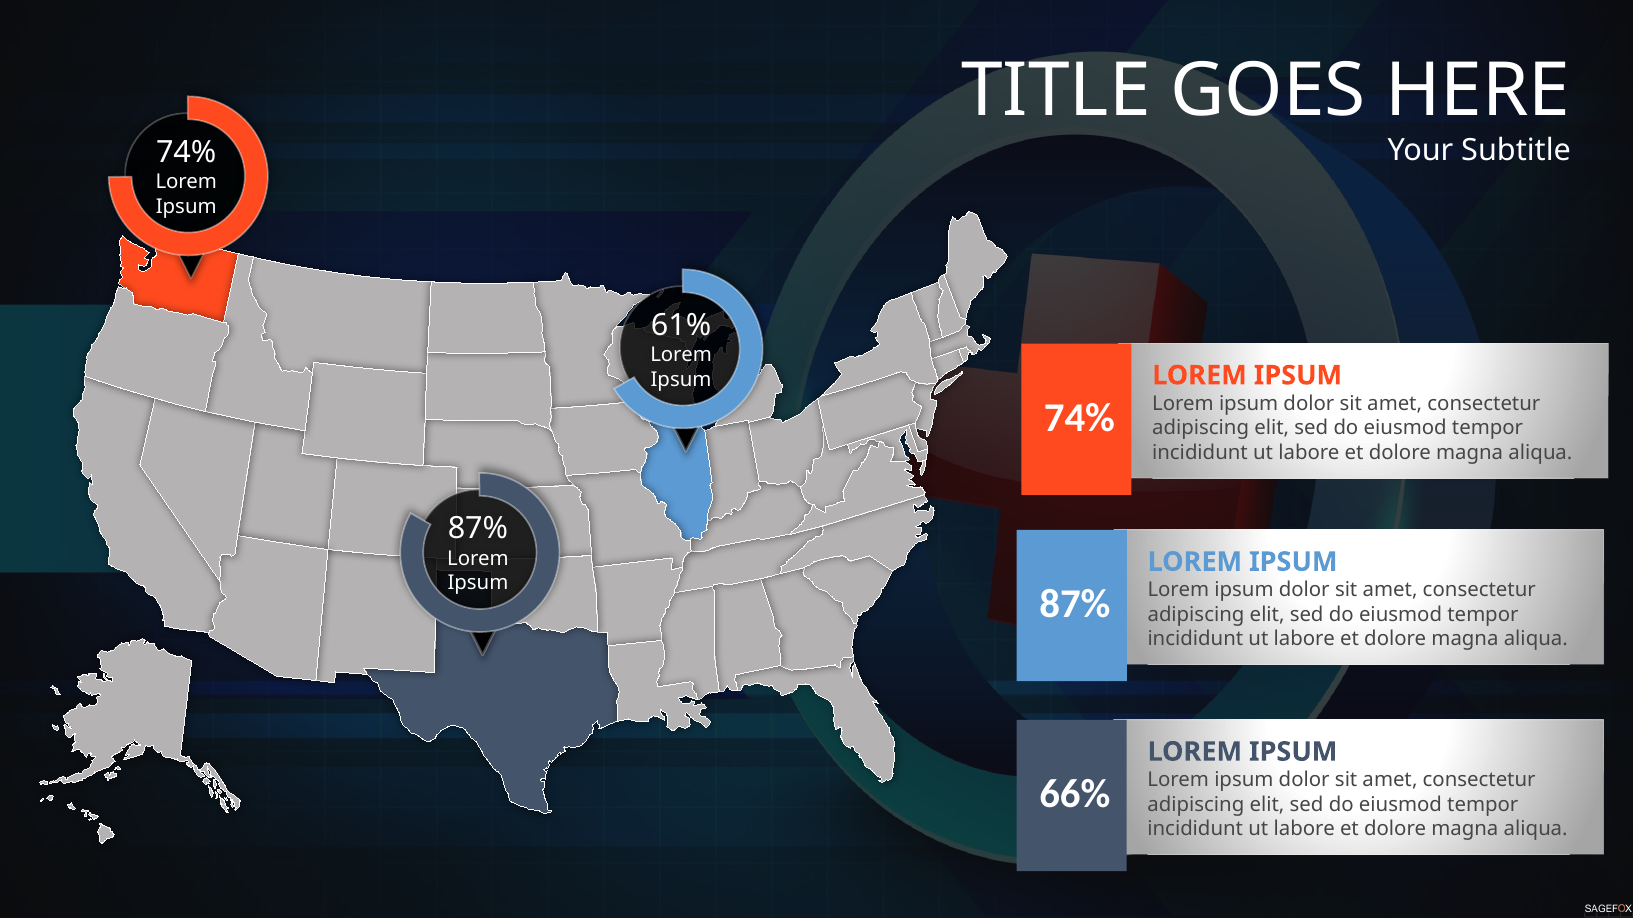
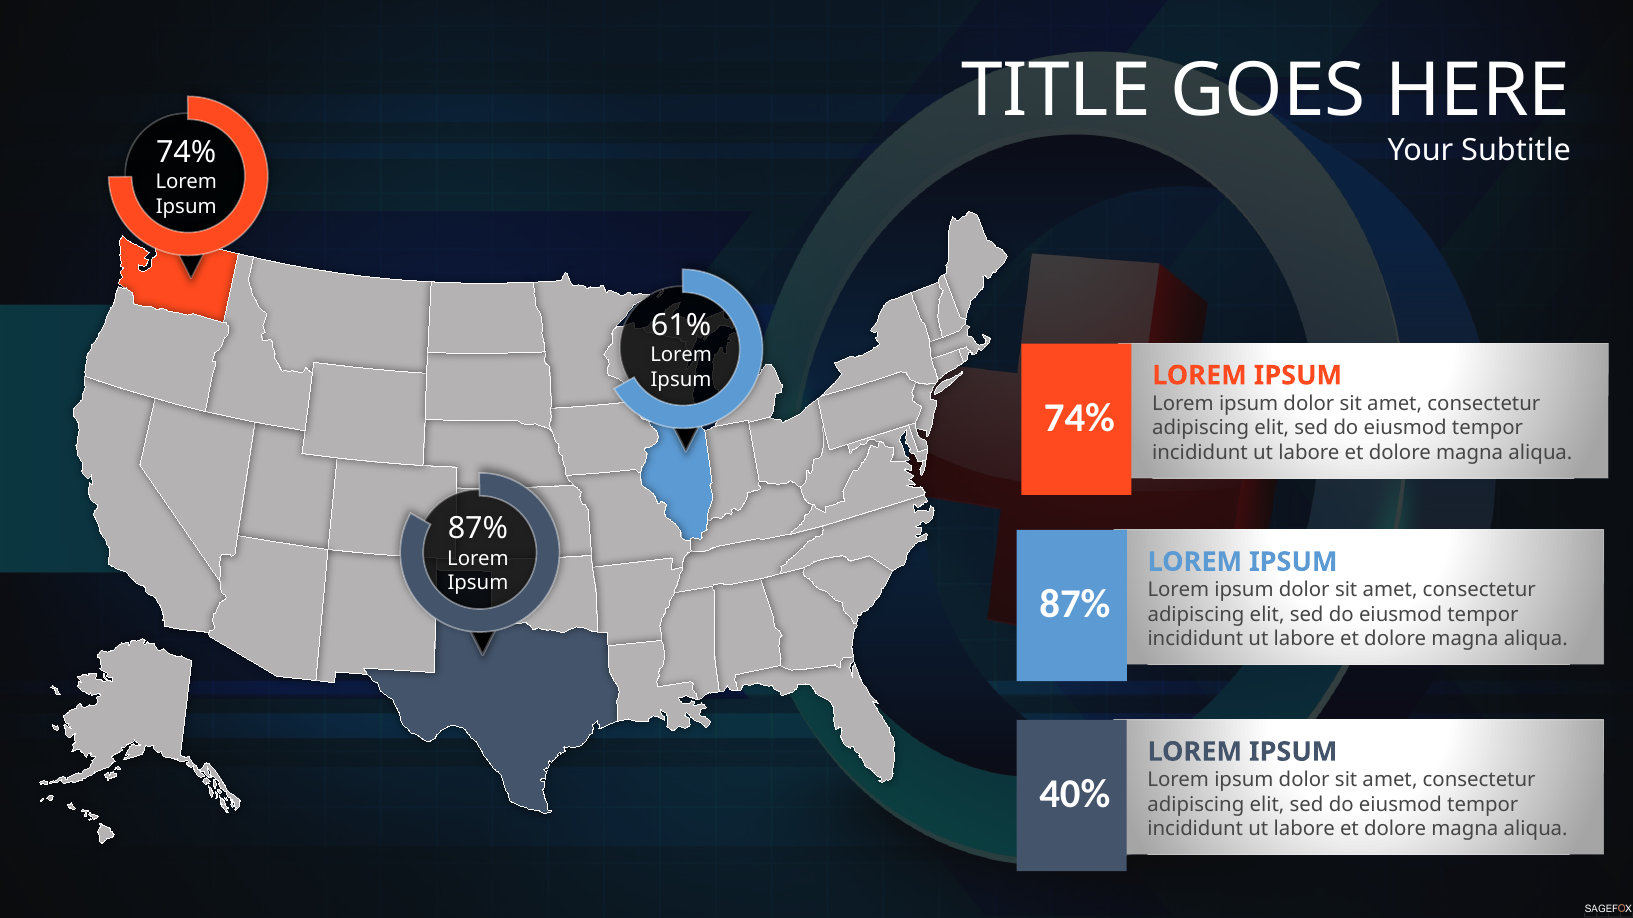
66%: 66% -> 40% (1075, 795)
